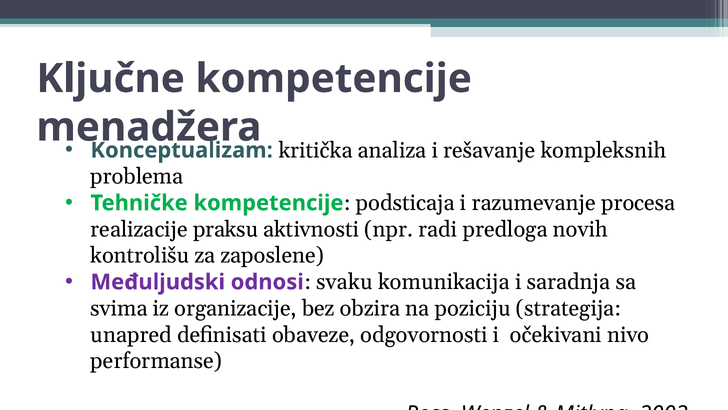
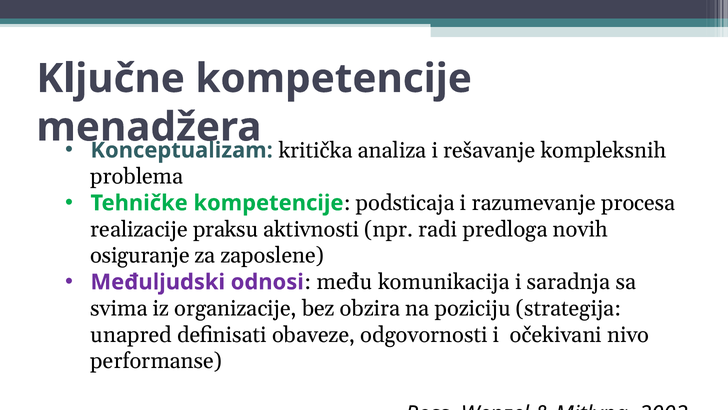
kontrolišu: kontrolišu -> osiguranje (140, 255)
svaku: svaku -> među (344, 282)
